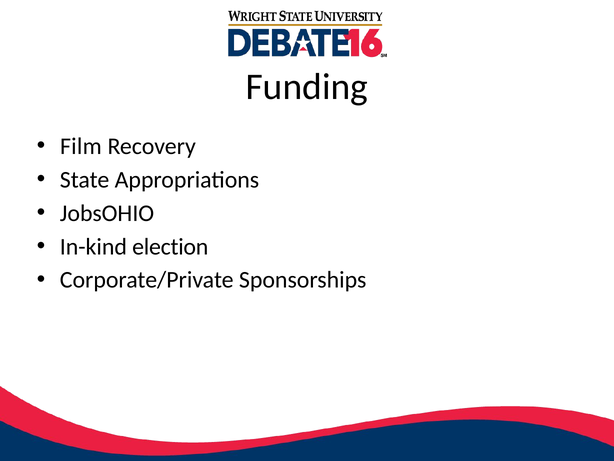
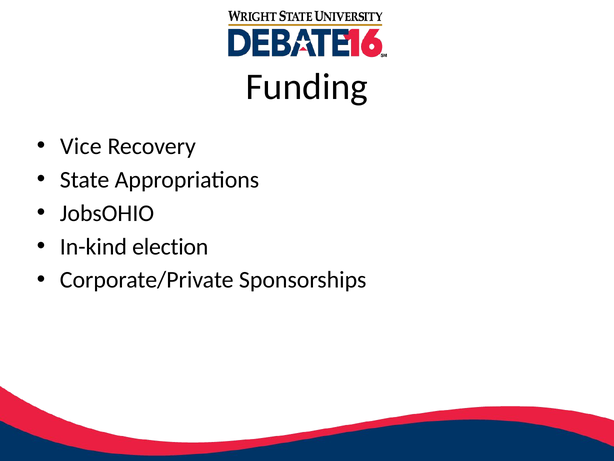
Film: Film -> Vice (81, 146)
